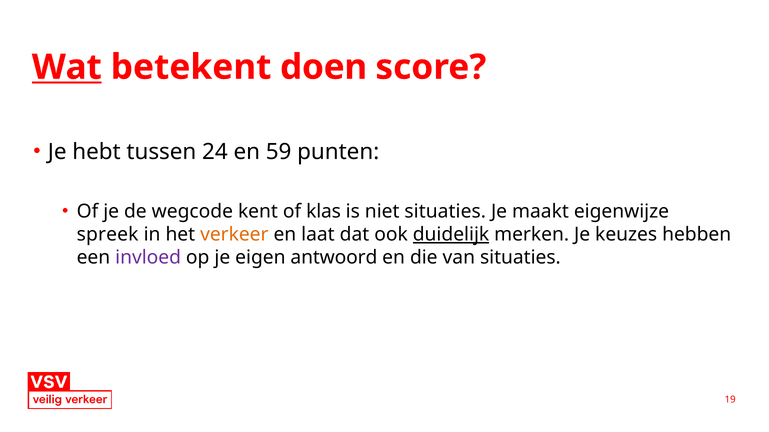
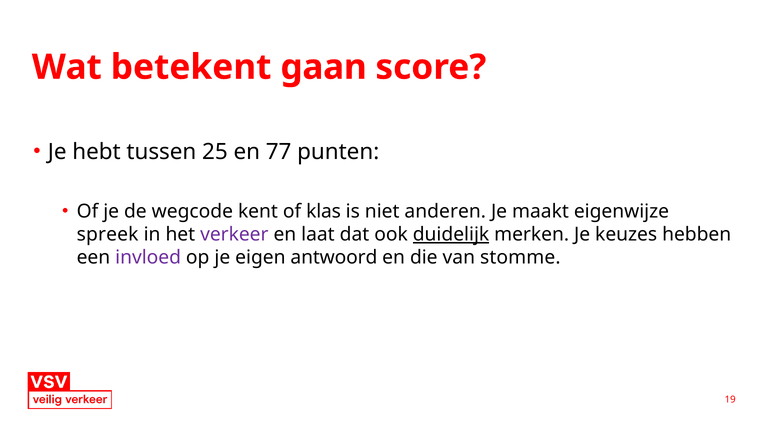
Wat underline: present -> none (67, 67)
doen: doen -> gaan (324, 67)
24: 24 -> 25 (215, 152)
59: 59 -> 77 (279, 152)
niet situaties: situaties -> anderen (445, 212)
verkeer colour: orange -> purple (234, 235)
van situaties: situaties -> stomme (520, 258)
